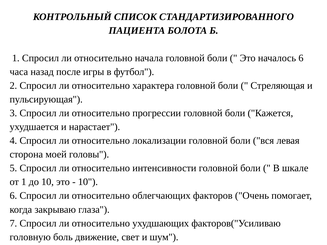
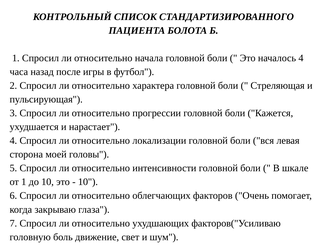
началось 6: 6 -> 4 (301, 58)
